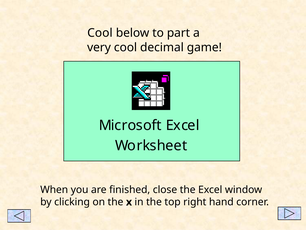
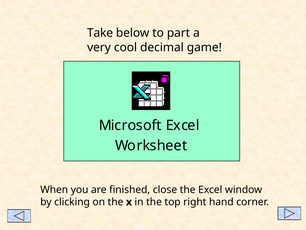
Cool: Cool -> Take (100, 33)
